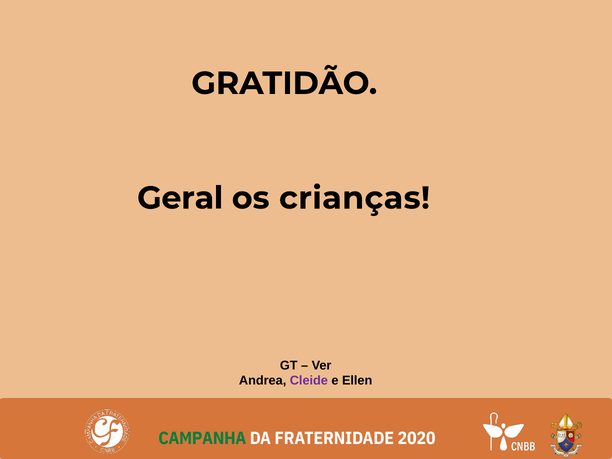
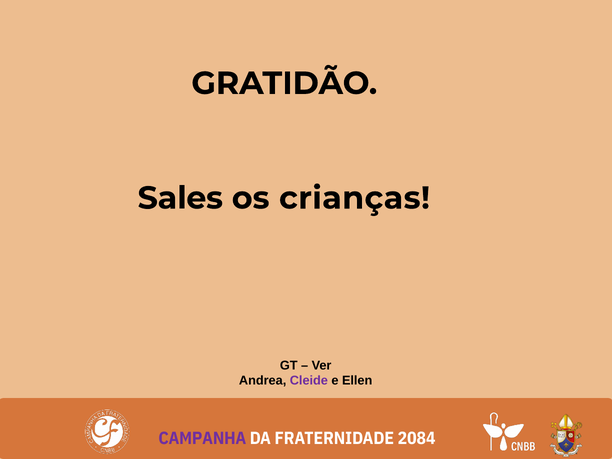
Geral: Geral -> Sales (180, 198)
CAMPANHA colour: green -> purple (202, 439)
2020: 2020 -> 2084 (417, 439)
